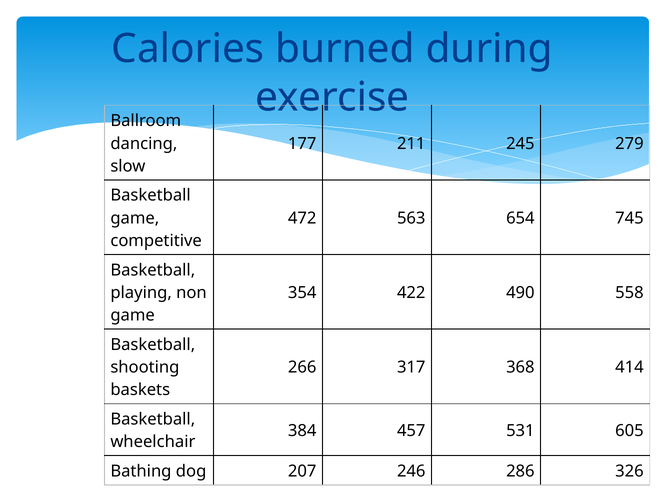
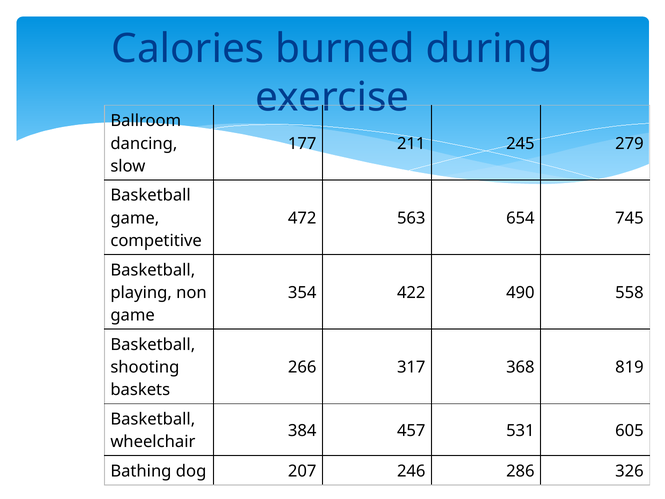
414: 414 -> 819 (629, 367)
